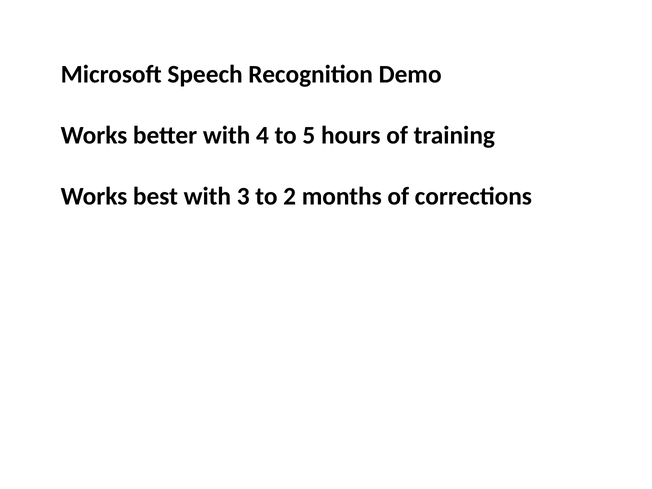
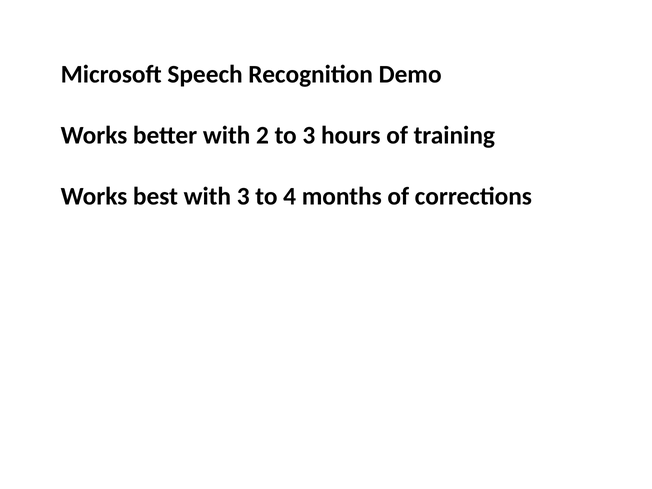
4: 4 -> 2 (263, 135)
to 5: 5 -> 3 (309, 135)
2: 2 -> 4 (290, 196)
